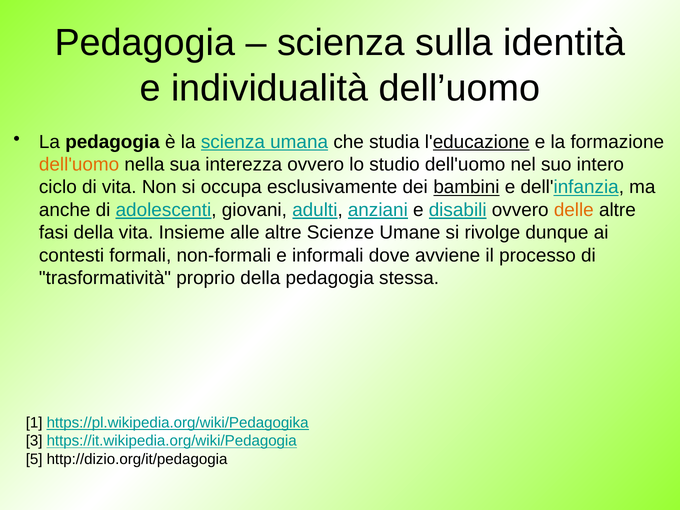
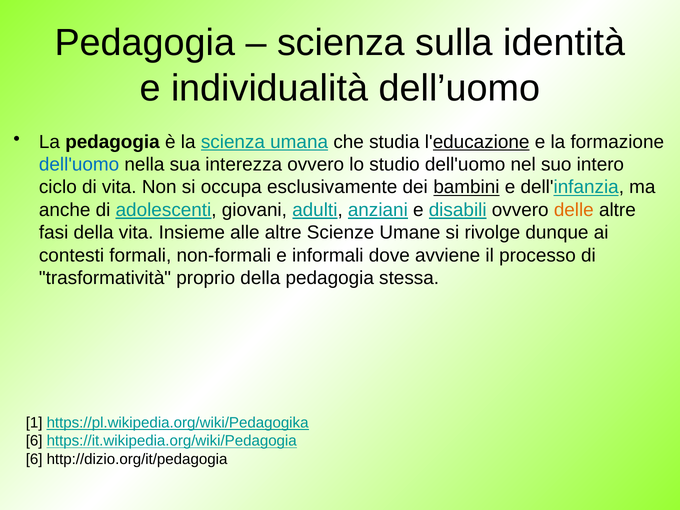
dell'uomo colour: orange -> blue (79, 165)
3: 3 -> 6 (34, 441)
5: 5 -> 6 (34, 459)
